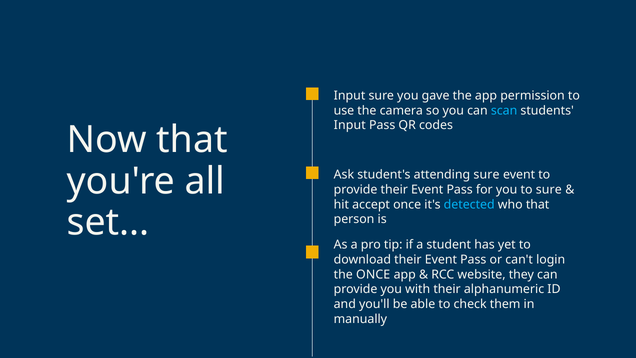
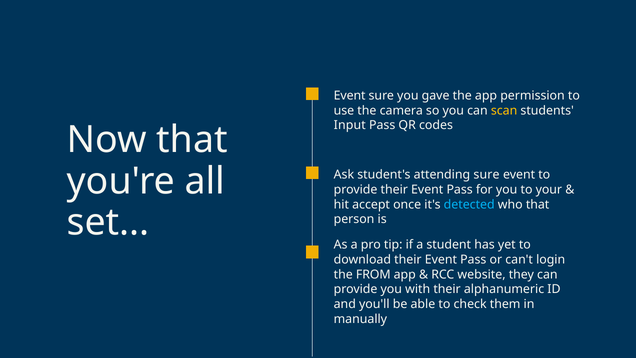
Input: Input -> Event (350, 96)
scan colour: light blue -> yellow (504, 110)
to sure: sure -> your (549, 189)
the ONCE: ONCE -> FROM (373, 274)
